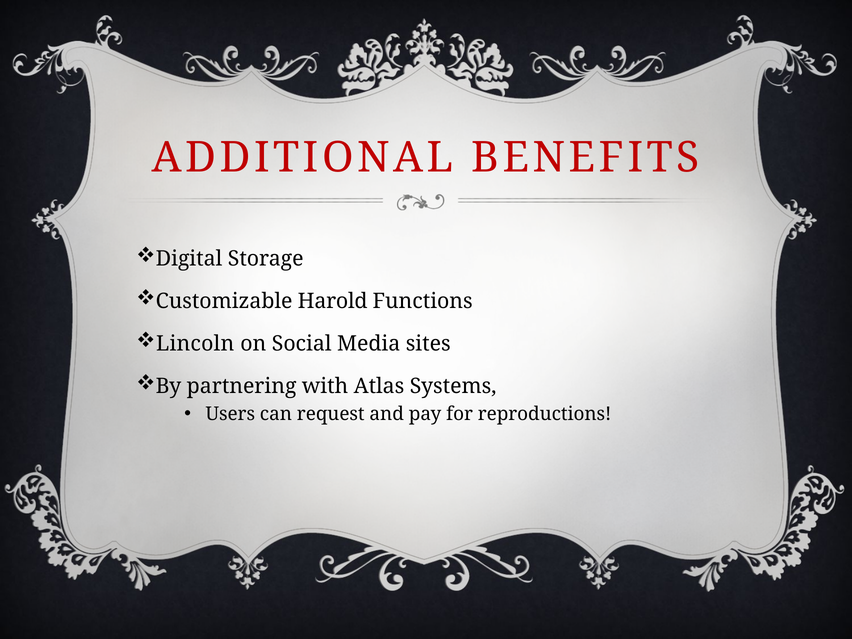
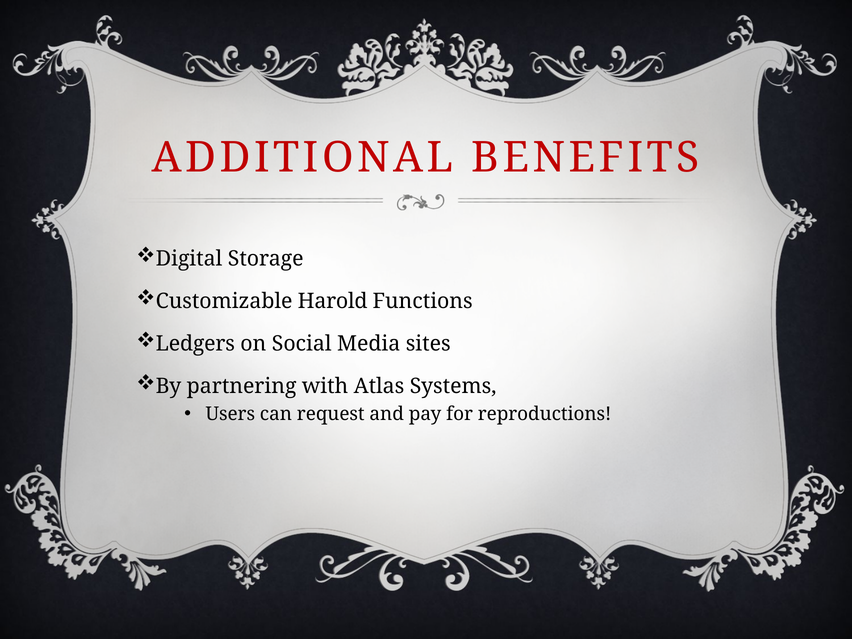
Lincoln: Lincoln -> Ledgers (195, 344)
